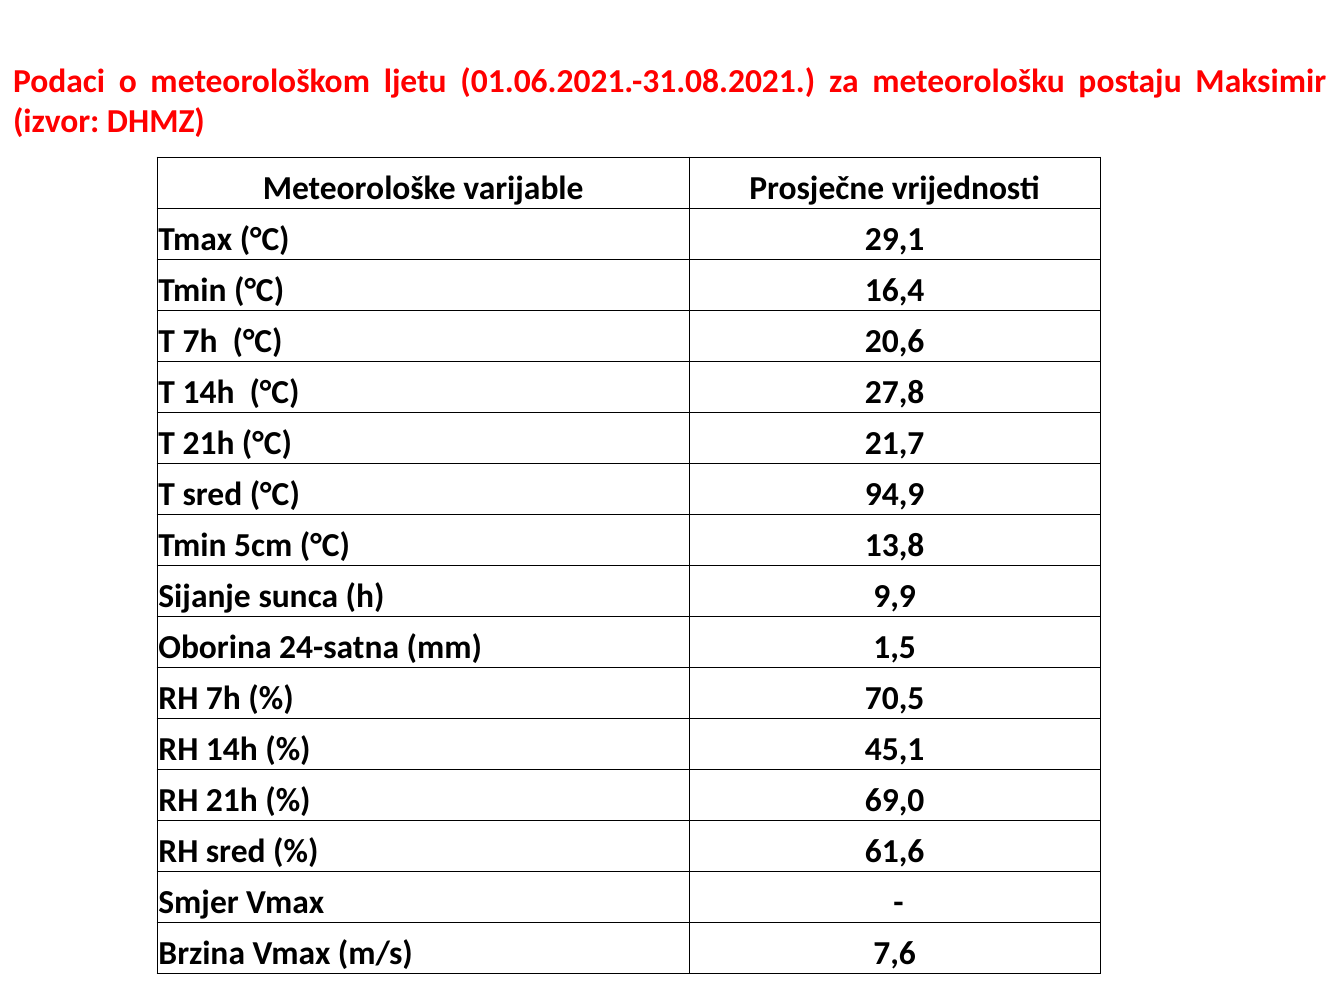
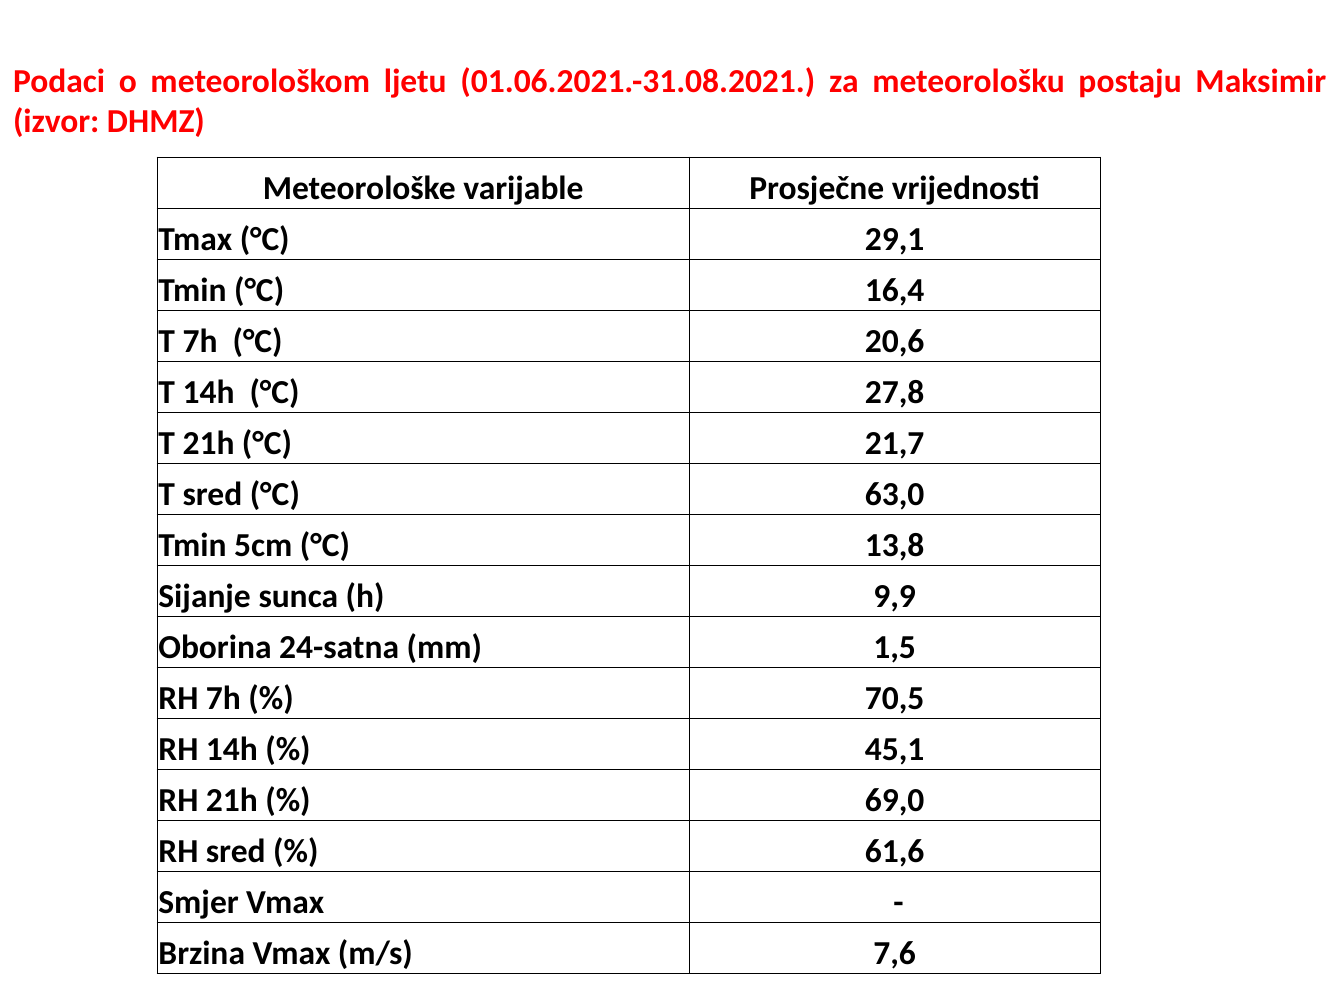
94,9: 94,9 -> 63,0 (895, 495)
